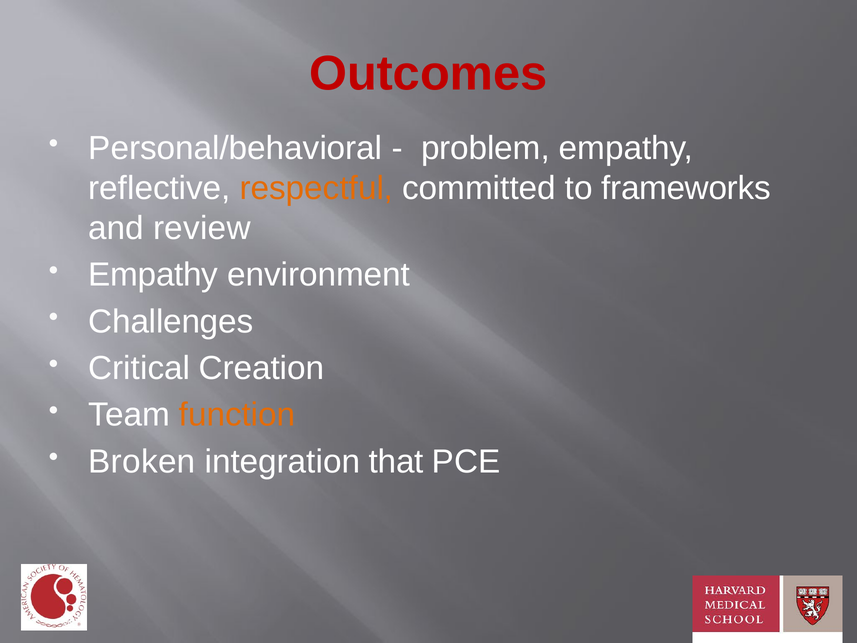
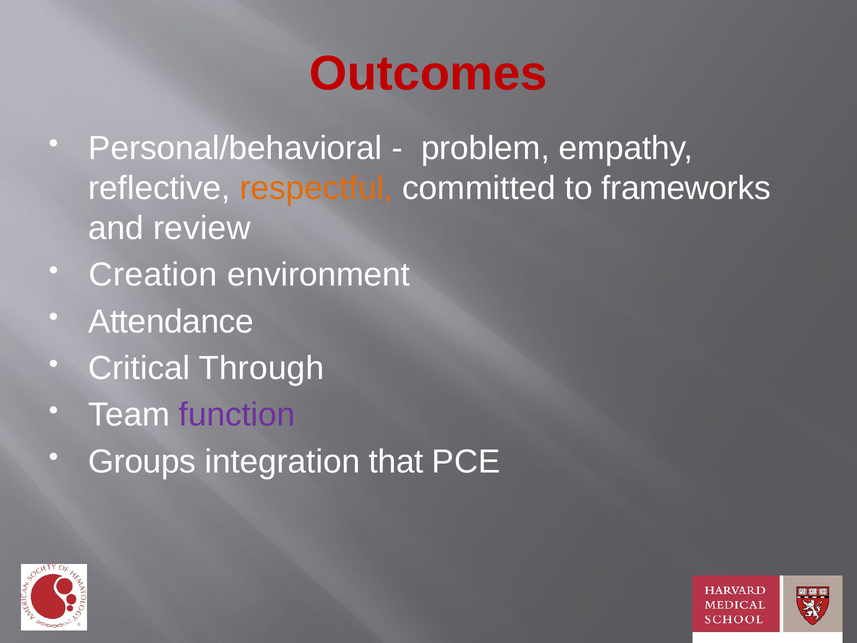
Empathy: Empathy -> Creation (153, 275)
Challenges: Challenges -> Attendance (171, 321)
Creation: Creation -> Through (261, 368)
function colour: orange -> purple (237, 415)
Broken: Broken -> Groups (142, 461)
